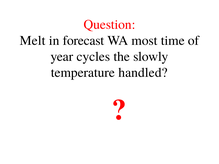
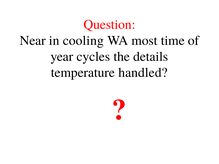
Melt: Melt -> Near (33, 41)
forecast: forecast -> cooling (83, 41)
slowly: slowly -> details (151, 57)
